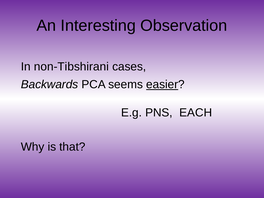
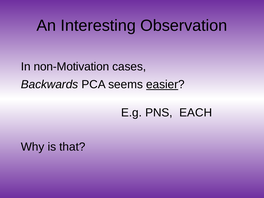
non-Tibshirani: non-Tibshirani -> non-Motivation (71, 67)
